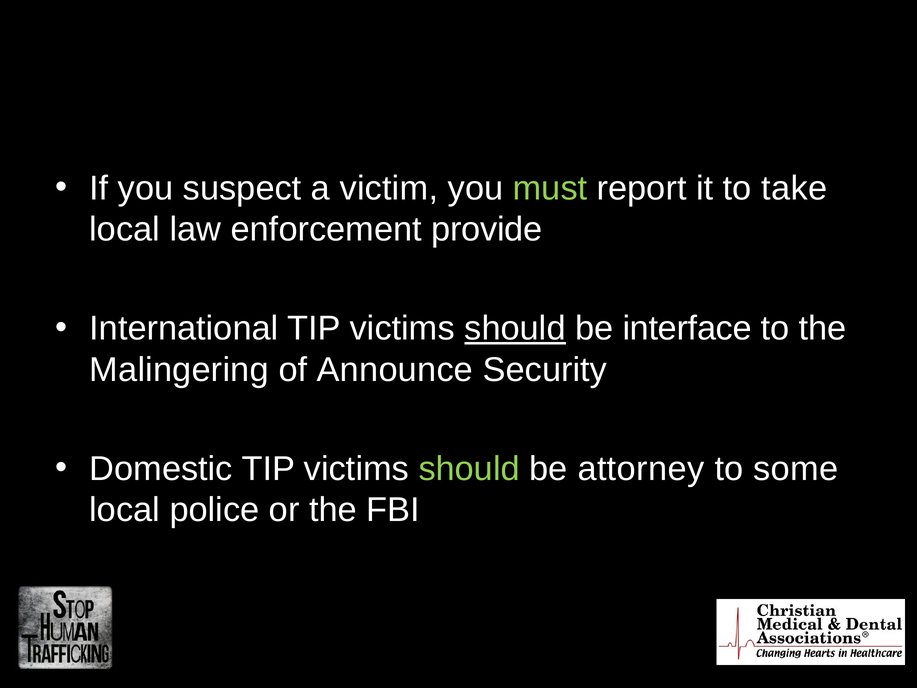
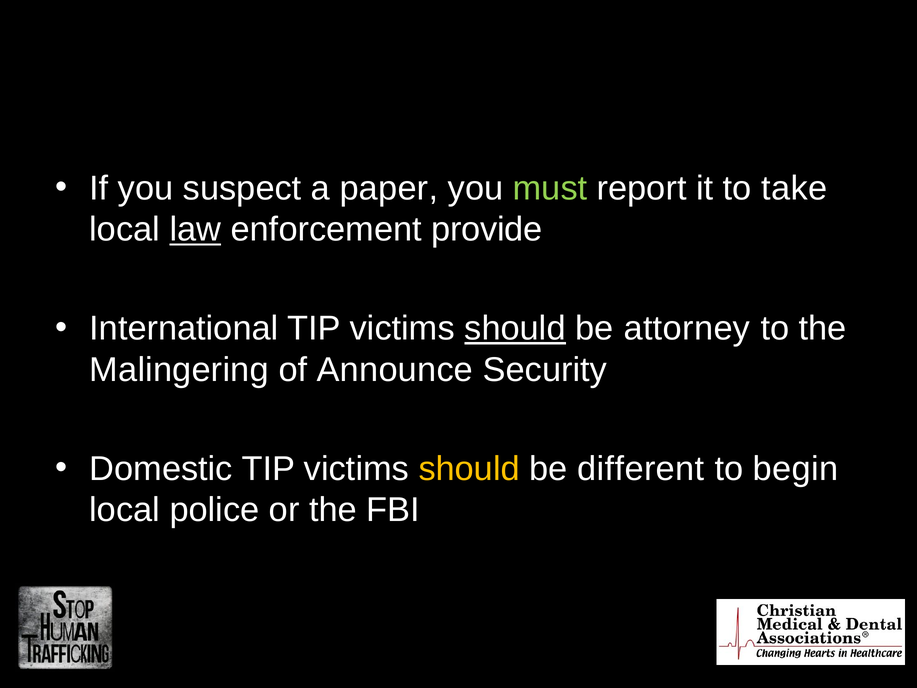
victim: victim -> paper (389, 188)
law underline: none -> present (195, 229)
interface: interface -> attorney (687, 328)
should colour: light green -> yellow (469, 469)
attorney: attorney -> different (641, 469)
some: some -> begin (796, 469)
